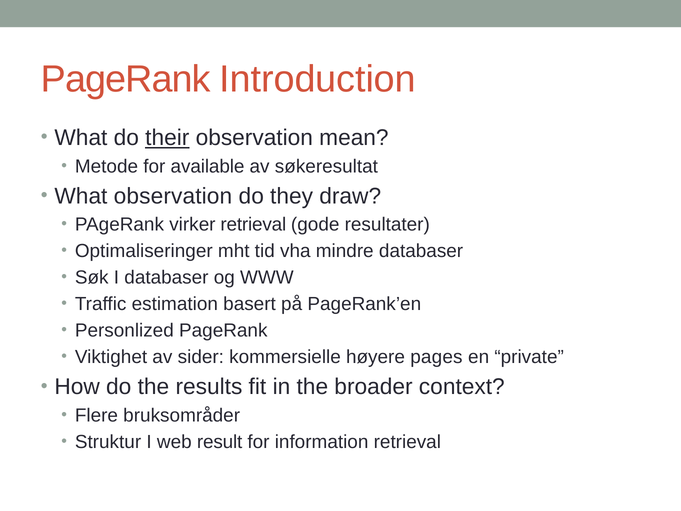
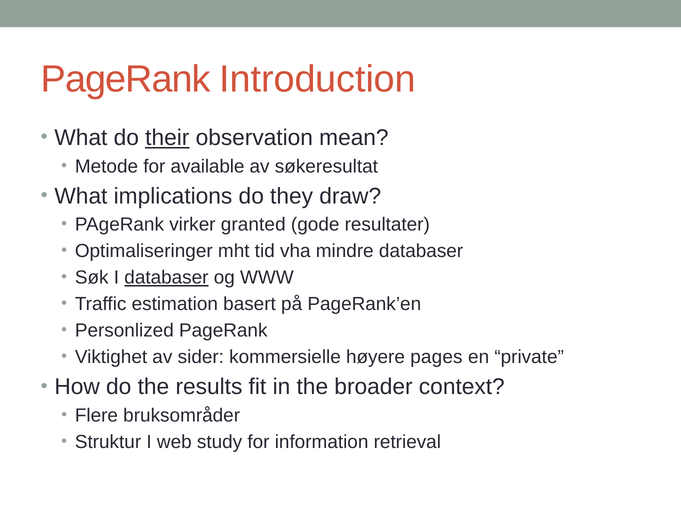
What observation: observation -> implications (173, 196)
virker retrieval: retrieval -> granted (253, 225)
databaser underline: none -> present (166, 278)
result: result -> study (220, 442)
